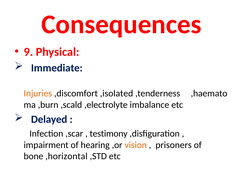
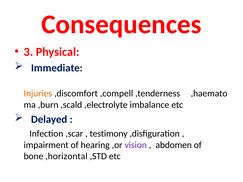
9: 9 -> 3 (28, 52)
,isolated: ,isolated -> ,compell (117, 94)
vision colour: orange -> purple (136, 145)
prisoners: prisoners -> abdomen (174, 145)
